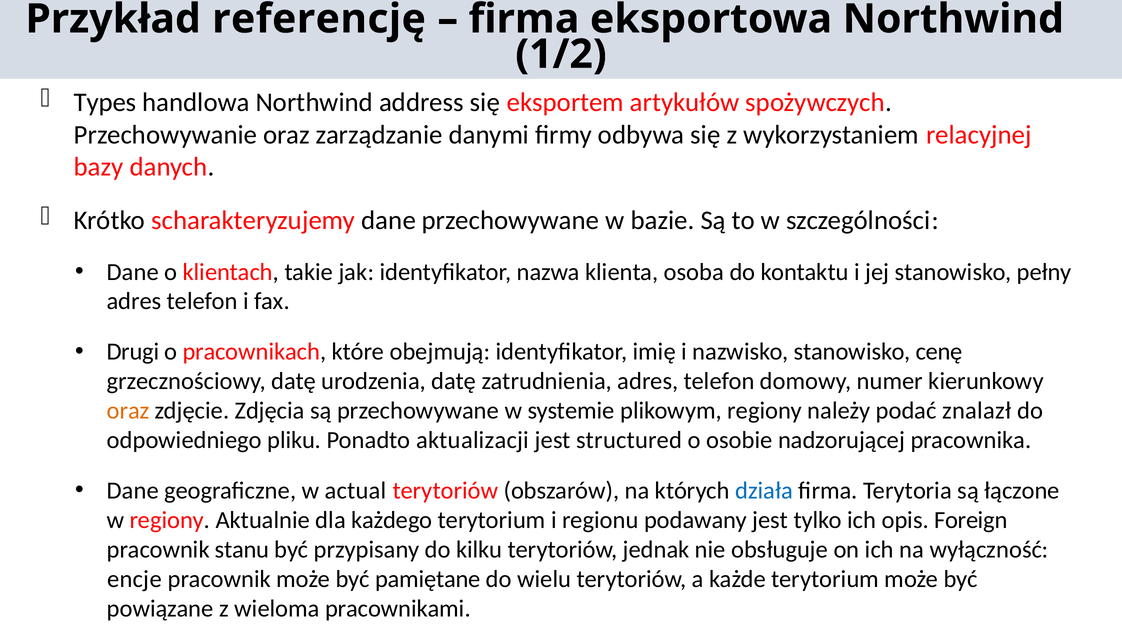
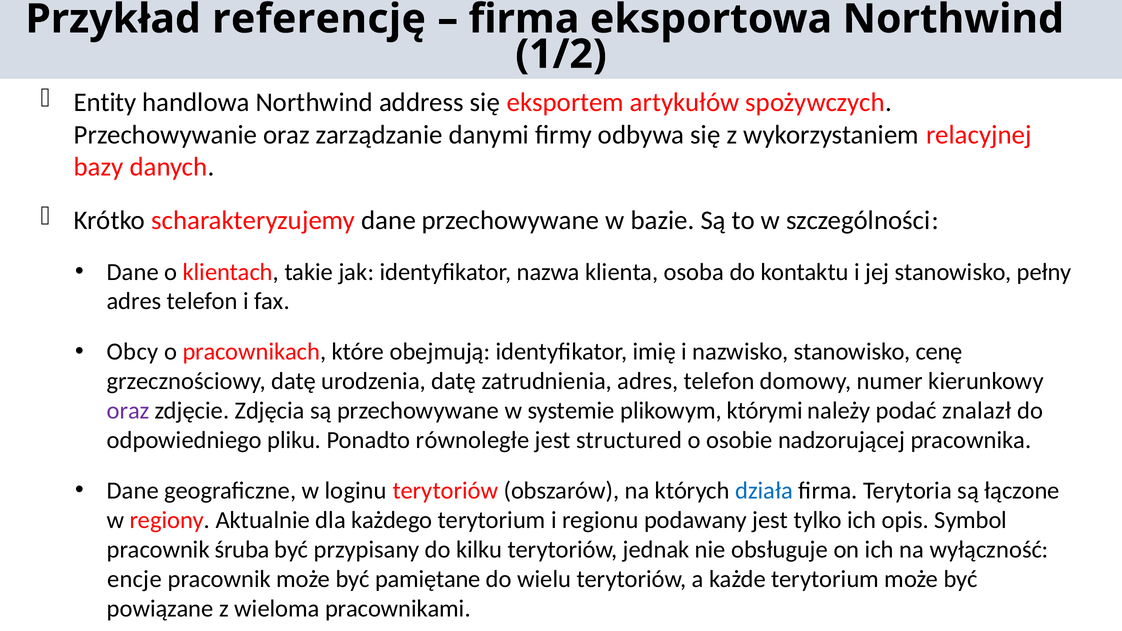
Types: Types -> Entity (105, 103)
Drugi: Drugi -> Obcy (133, 352)
oraz colour: orange -> purple (128, 411)
plikowym regiony: regiony -> którymi (765, 411)
aktualizacji: aktualizacji -> równoległe (473, 440)
actual: actual -> loginu (356, 491)
Foreign: Foreign -> Symbol (971, 520)
stanu: stanu -> śruba (242, 550)
